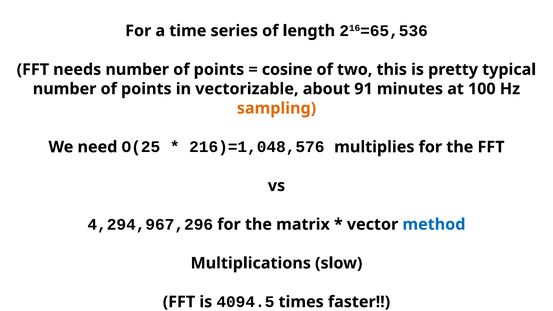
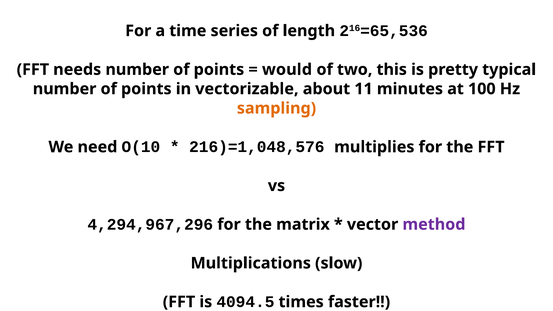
cosine: cosine -> would (287, 70)
91: 91 -> 11 (364, 89)
O(25: O(25 -> O(10 (141, 147)
method colour: blue -> purple (434, 224)
